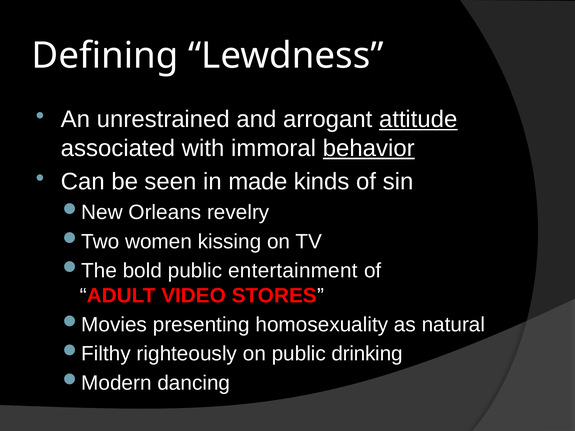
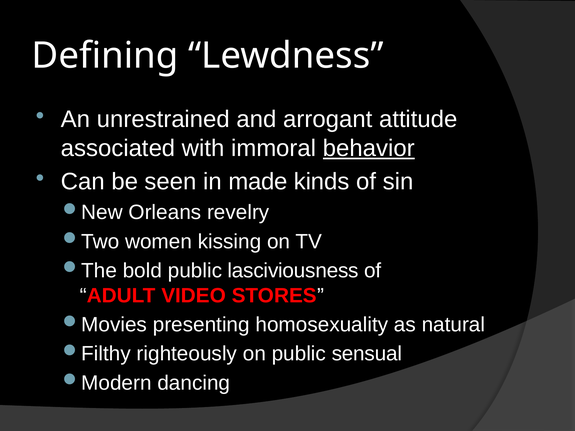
attitude underline: present -> none (418, 120)
entertainment: entertainment -> lasciviousness (293, 271)
drinking: drinking -> sensual (367, 354)
